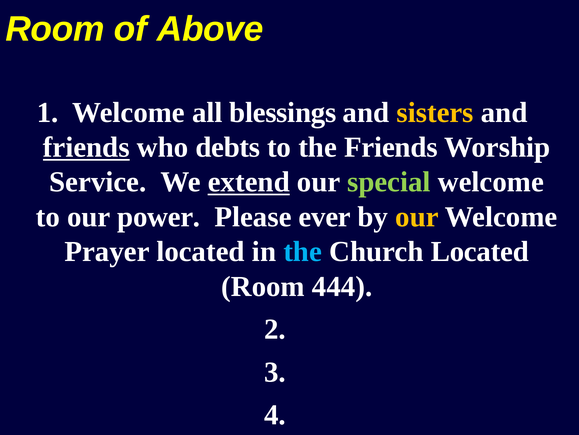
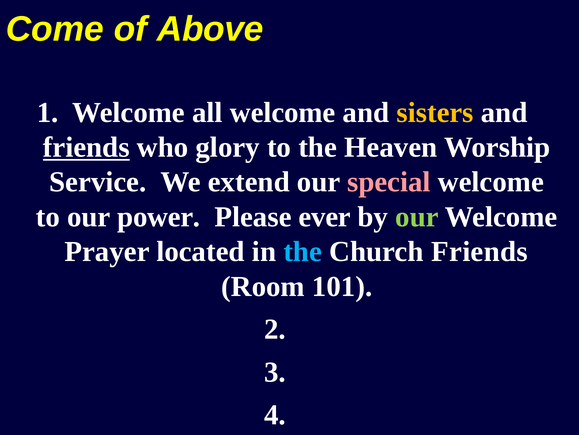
Room: Room -> Come (55, 29)
all blessings: blessings -> welcome (283, 112)
debts: debts -> glory (228, 147)
the Friends: Friends -> Heaven (391, 147)
extend underline: present -> none (249, 182)
special colour: light green -> pink (389, 182)
our colour: yellow -> light green (417, 217)
Church Located: Located -> Friends (480, 251)
444: 444 -> 101 (342, 286)
